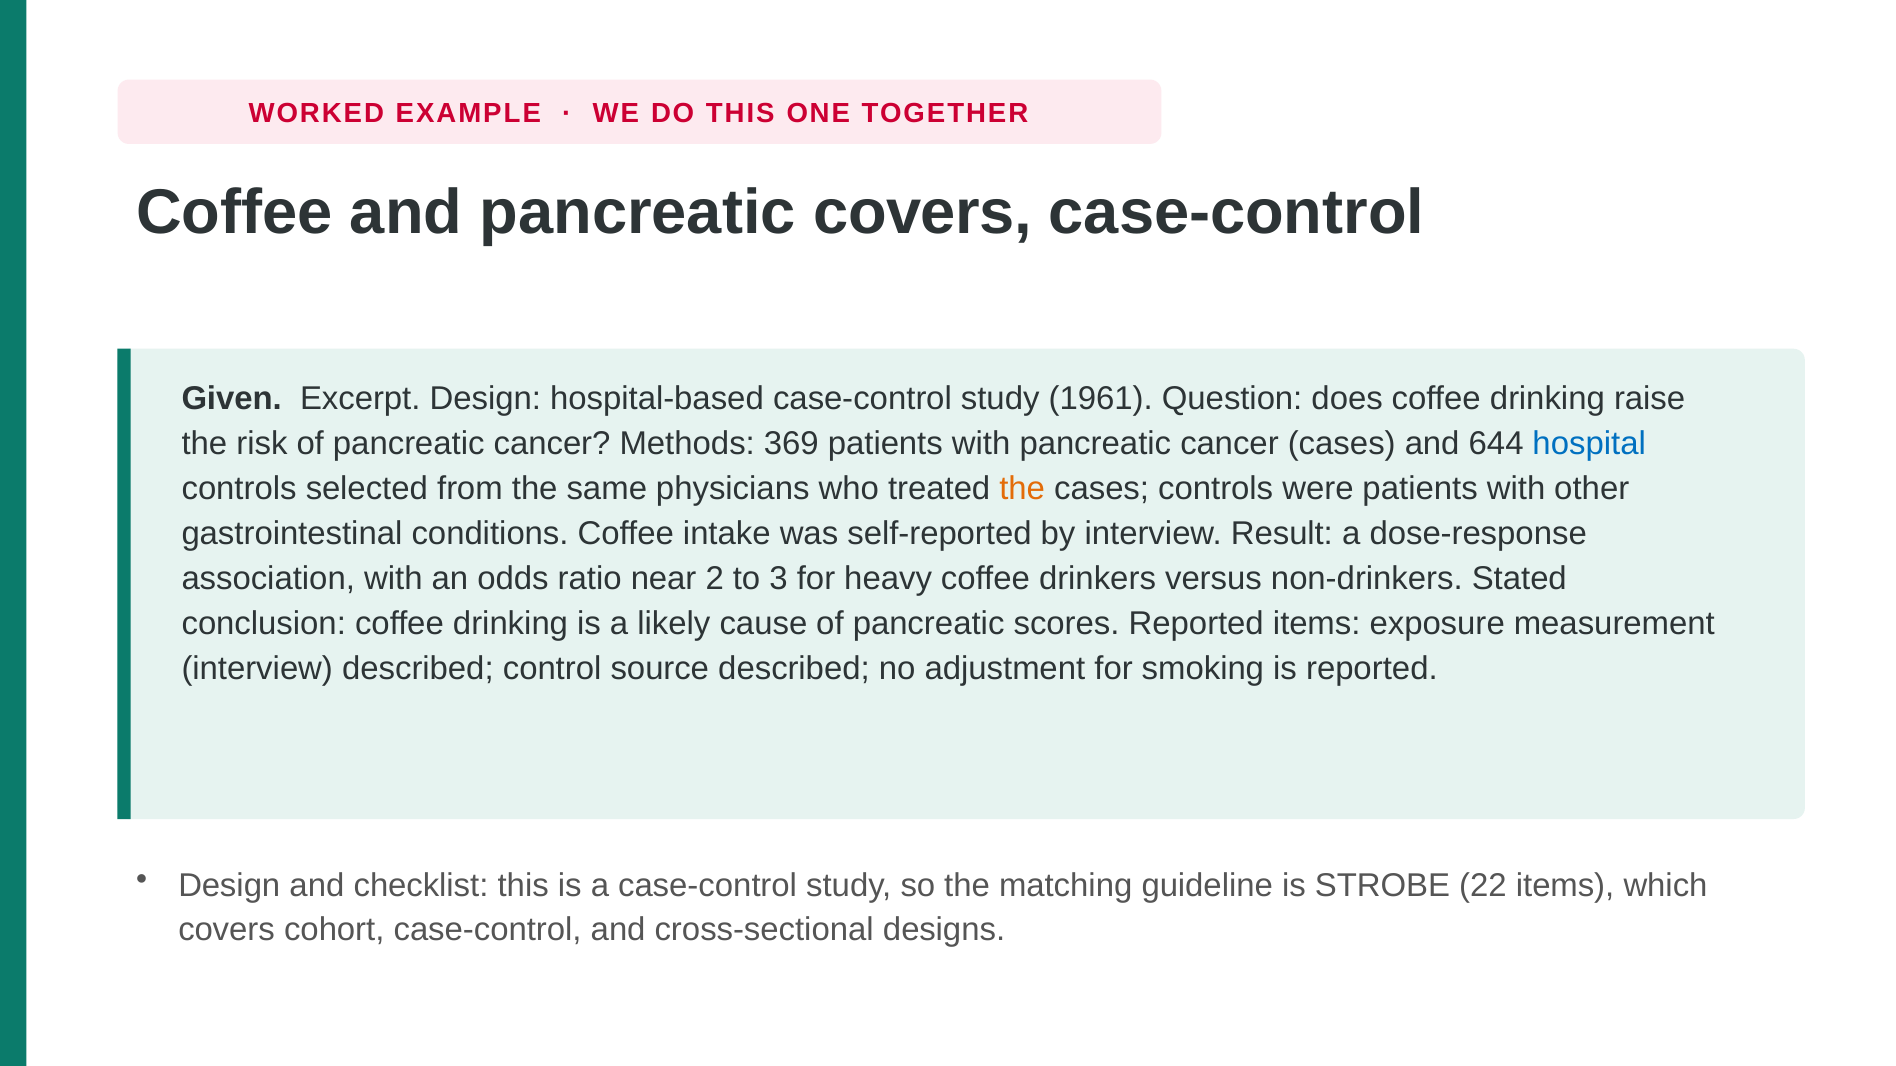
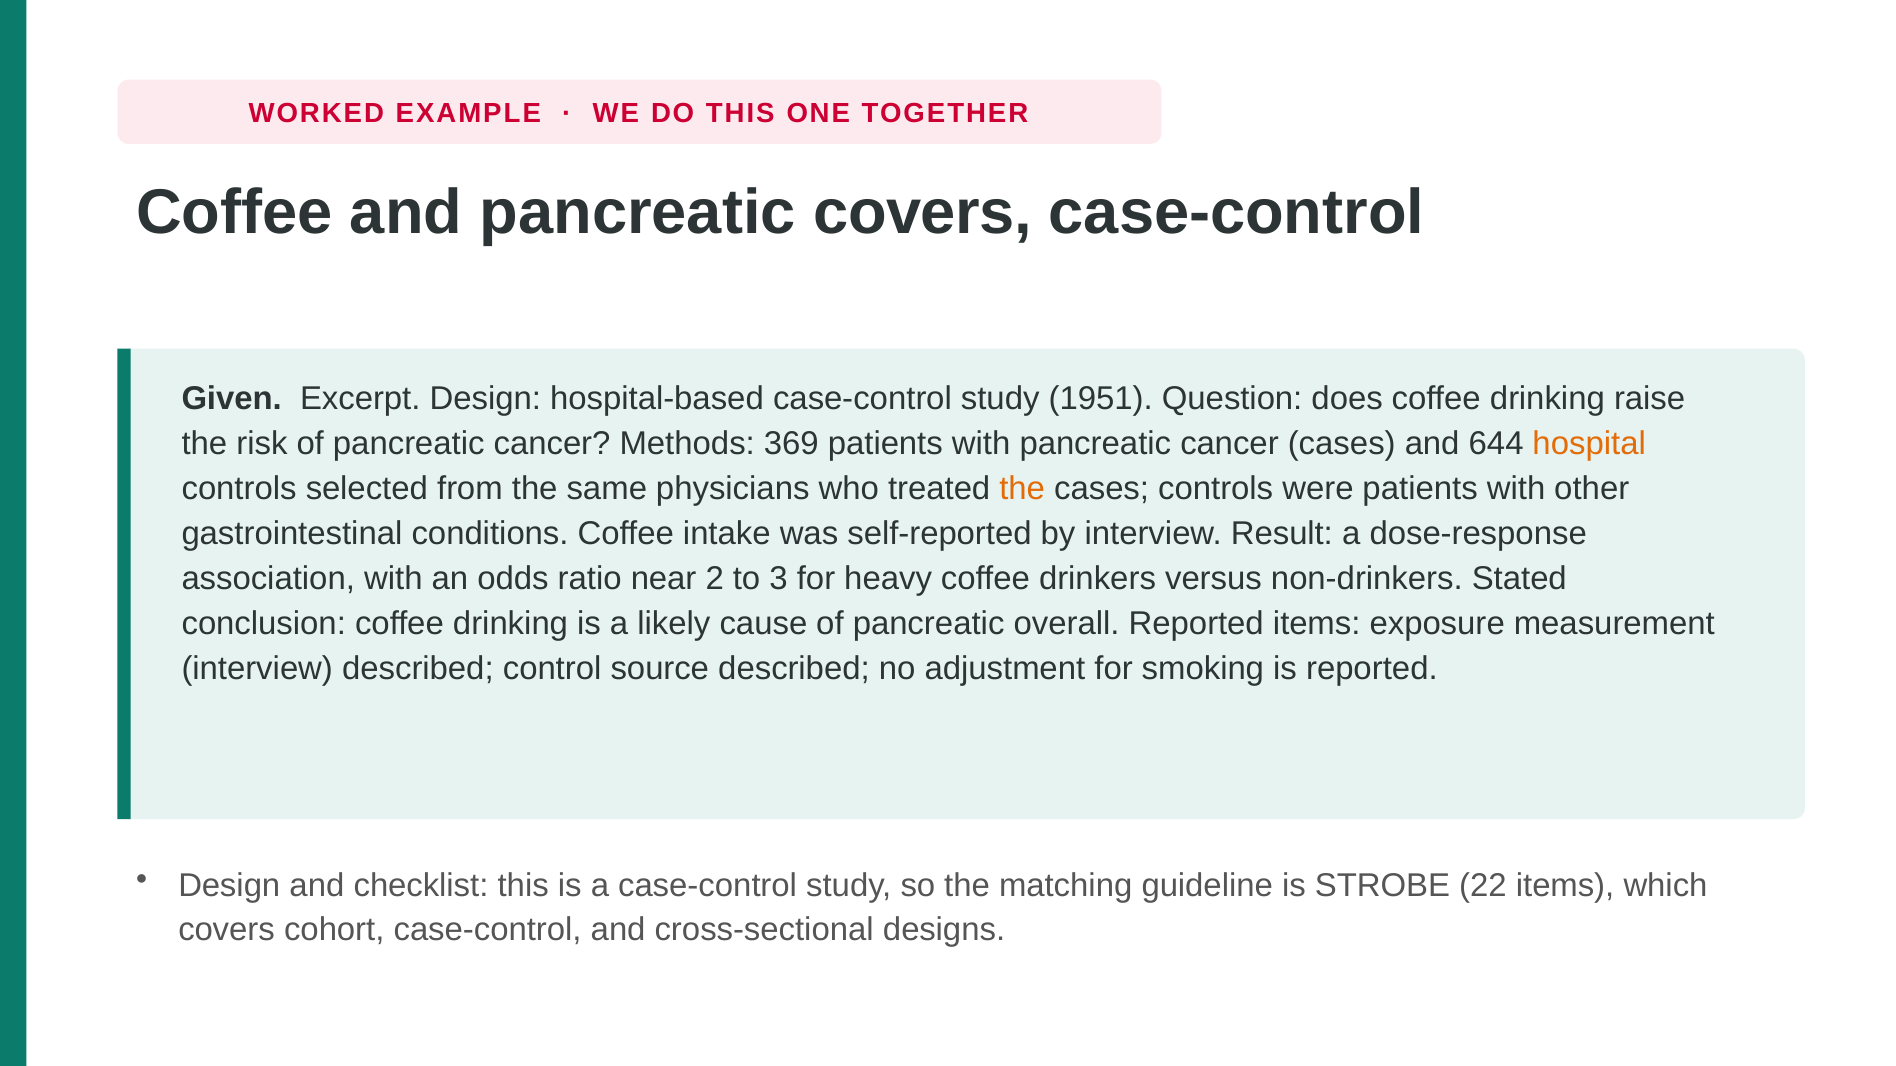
1961: 1961 -> 1951 (1101, 399)
hospital colour: blue -> orange (1589, 444)
scores: scores -> overall (1067, 624)
